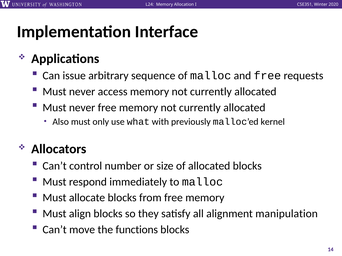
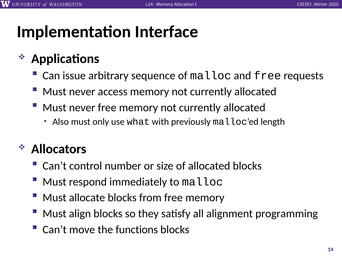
kernel: kernel -> length (273, 122)
manipulation: manipulation -> programming (287, 214)
